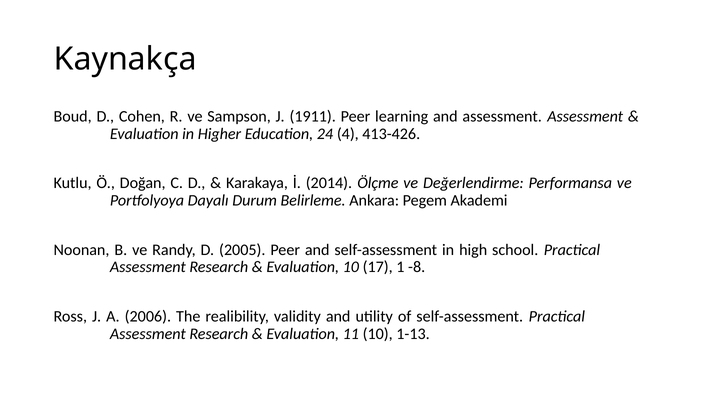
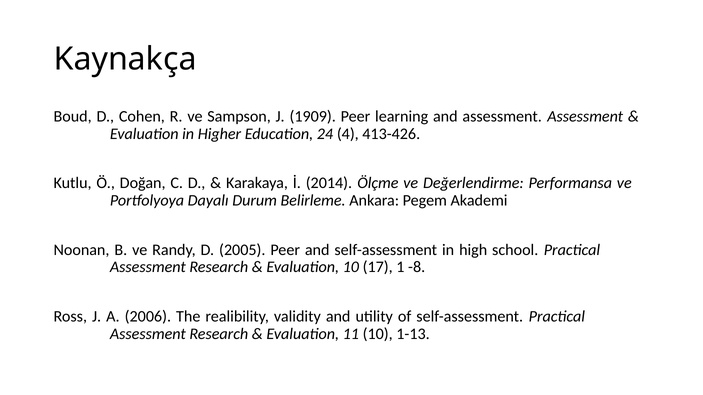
1911: 1911 -> 1909 (313, 116)
